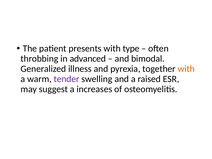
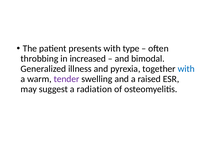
advanced: advanced -> increased (88, 59)
with colour: orange -> blue (186, 69)
increases: increases -> radiation (94, 89)
